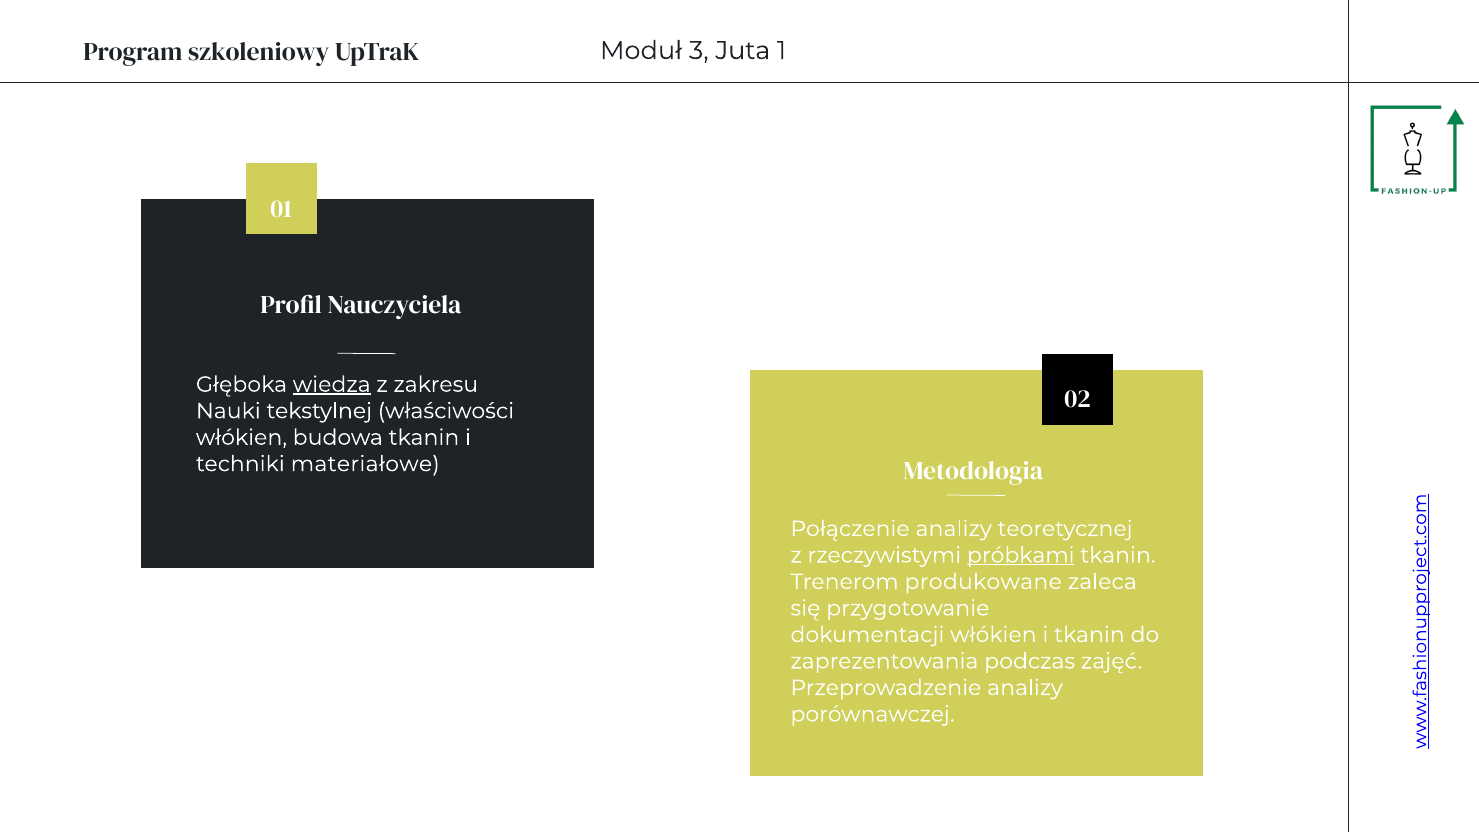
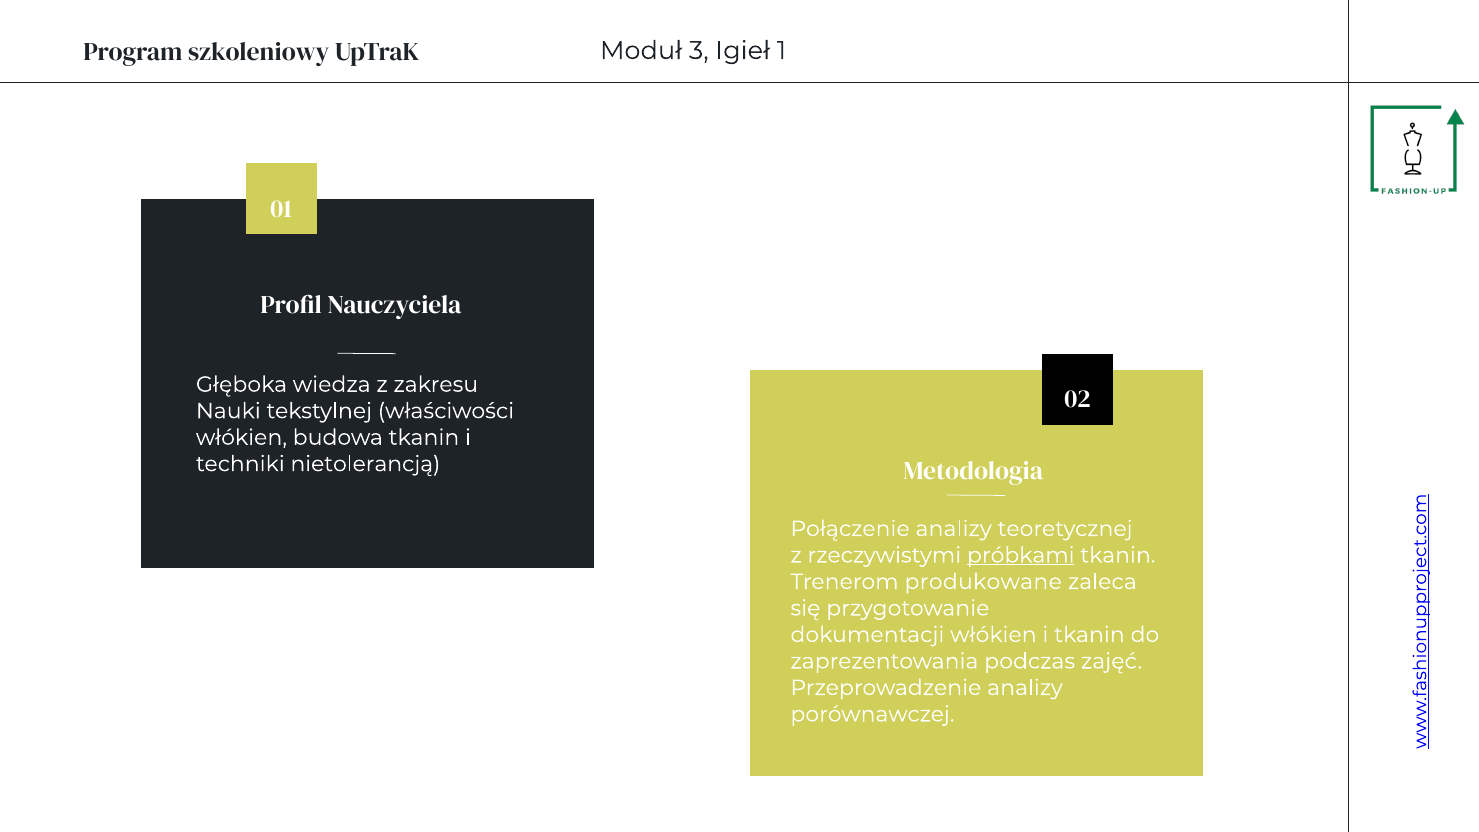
Juta: Juta -> Igieł (743, 51)
wiedza underline: present -> none (332, 384)
materiałowe: materiałowe -> nietolerancją (365, 464)
